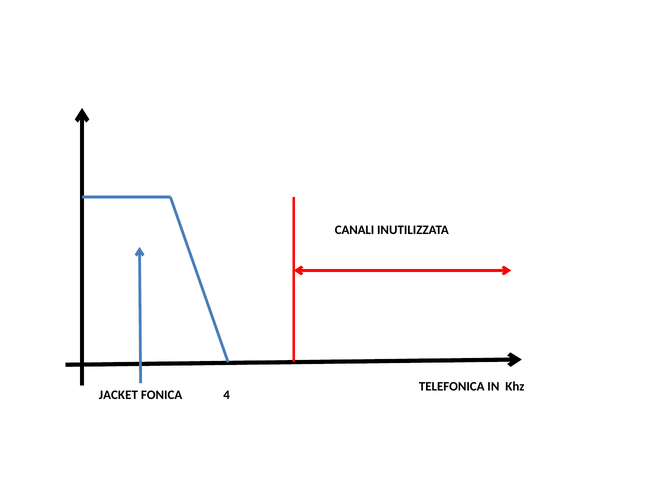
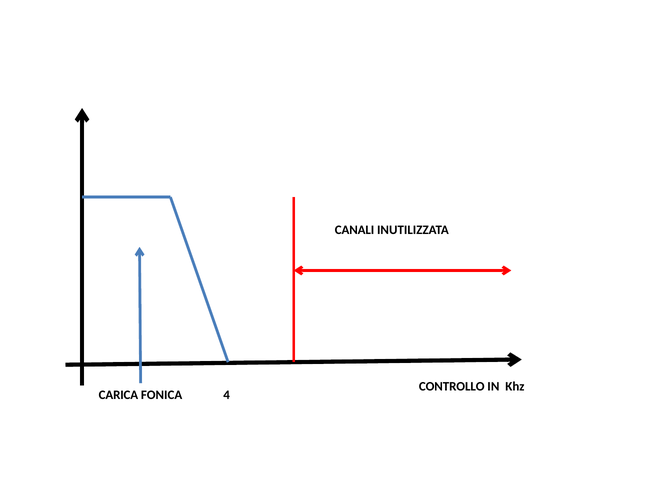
TELEFONICA: TELEFONICA -> CONTROLLO (452, 387)
JACKET: JACKET -> CARICA (118, 395)
